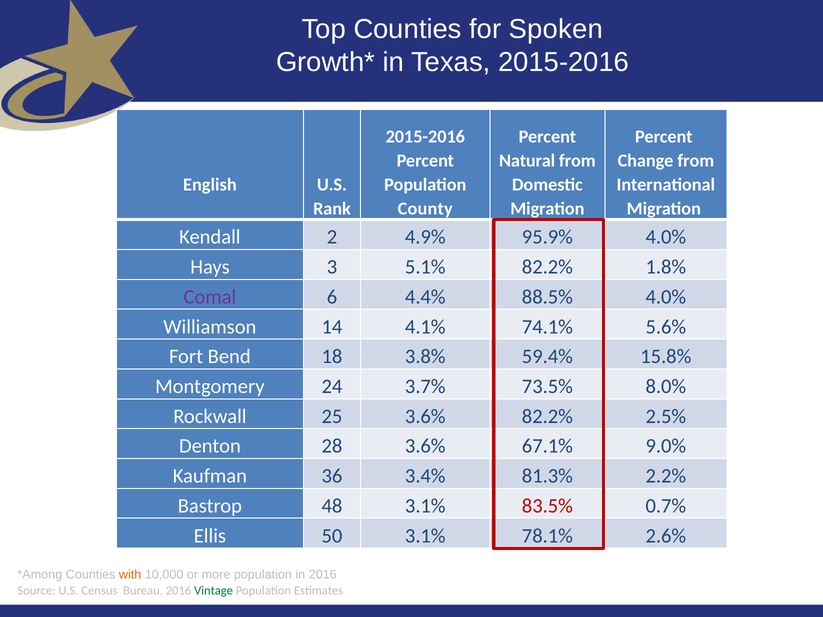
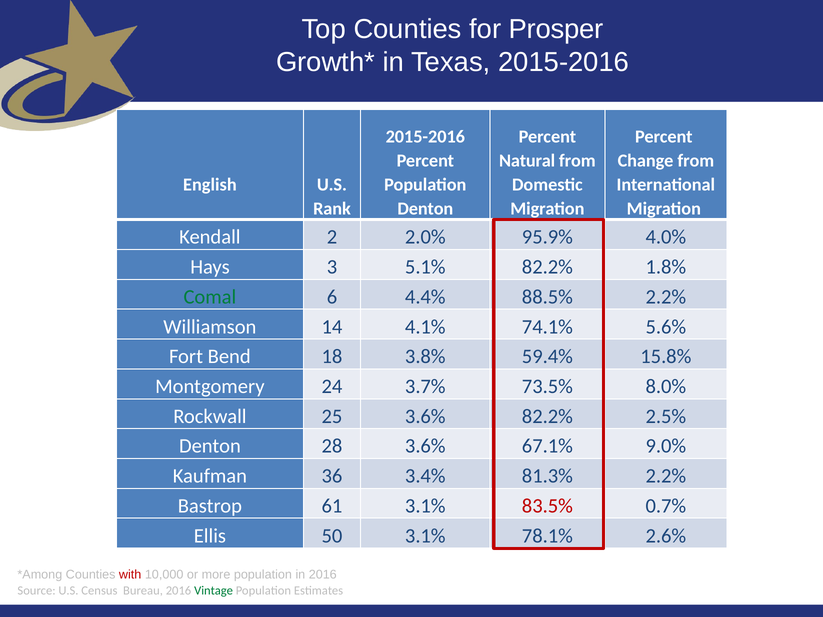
Spoken: Spoken -> Prosper (556, 29)
County: County -> Denton (425, 209)
4.9%: 4.9% -> 2.0% (425, 237)
Comal colour: purple -> green (210, 297)
88.5% 4.0%: 4.0% -> 2.2% (666, 297)
48: 48 -> 61 (332, 506)
with colour: orange -> red (130, 575)
